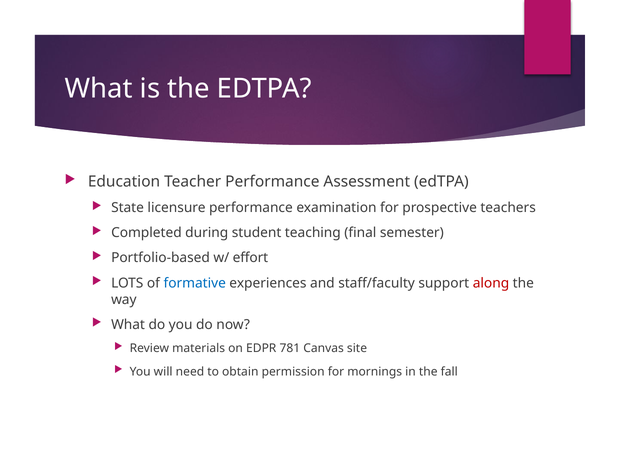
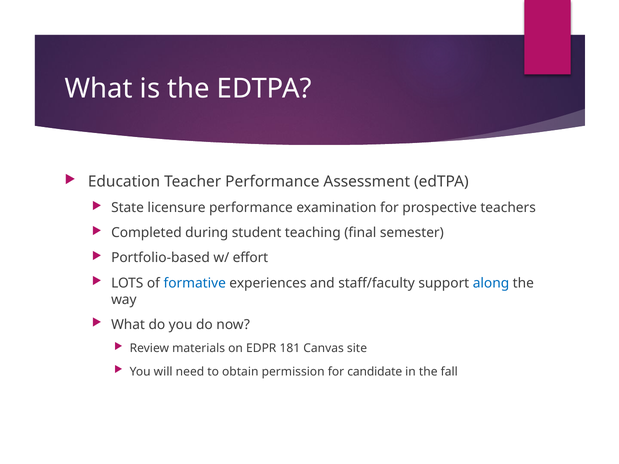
along colour: red -> blue (491, 283)
781: 781 -> 181 (290, 349)
mornings: mornings -> candidate (375, 372)
